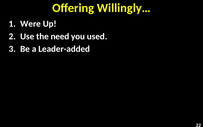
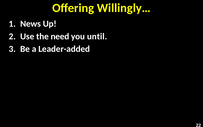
Were: Were -> News (31, 24)
used: used -> until (97, 36)
